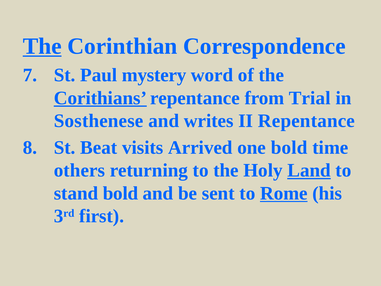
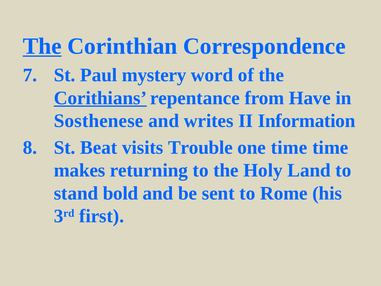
Trial: Trial -> Have (310, 98)
II Repentance: Repentance -> Information (307, 121)
Arrived: Arrived -> Trouble (200, 147)
one bold: bold -> time (289, 147)
others: others -> makes (80, 170)
Land underline: present -> none (309, 170)
Rome underline: present -> none (284, 193)
